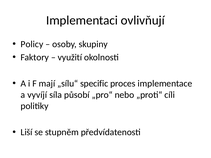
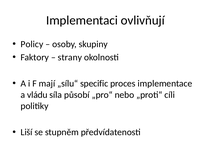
využití: využití -> strany (70, 57)
vyvíjí: vyvíjí -> vládu (37, 95)
